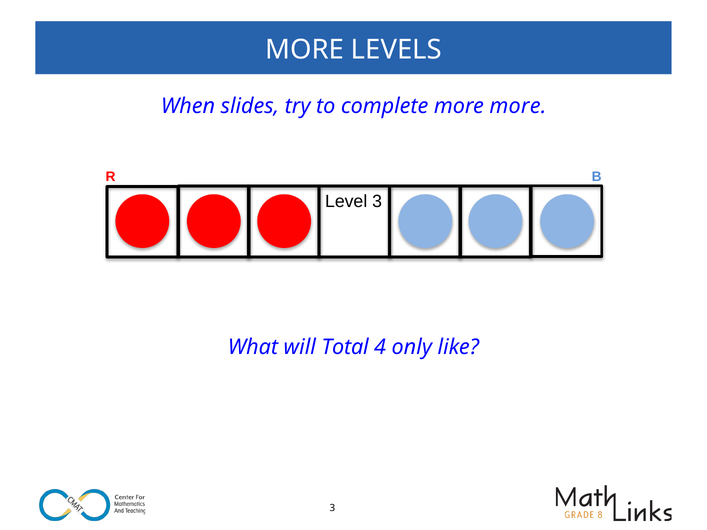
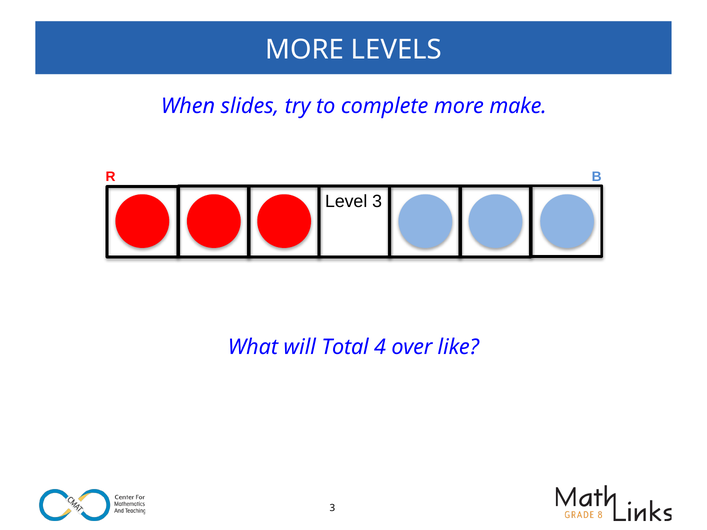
more more: more -> make (518, 106)
only: only -> over (412, 347)
